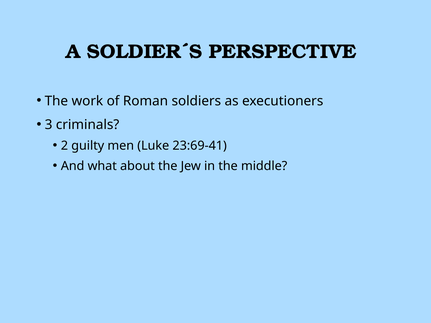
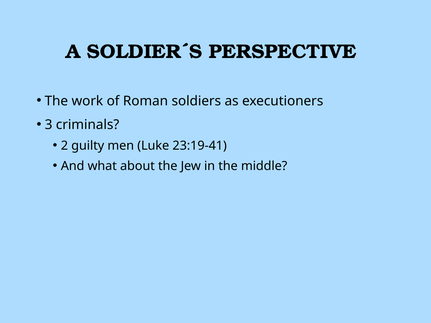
23:69-41: 23:69-41 -> 23:19-41 (200, 146)
